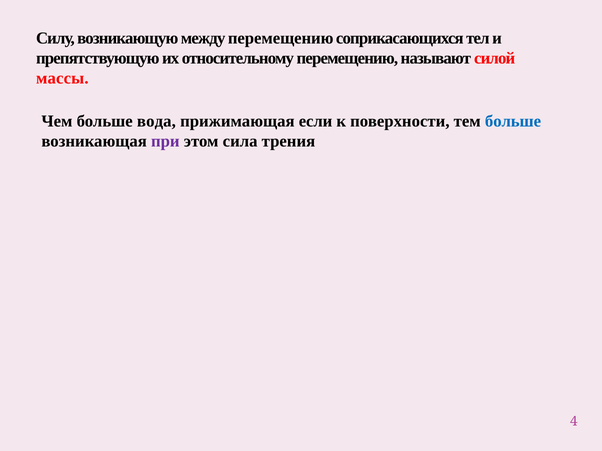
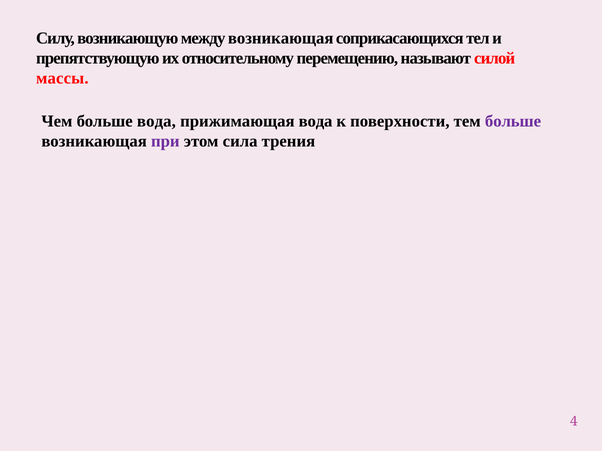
между перемещению: перемещению -> возникающая (281, 38)
прижимающая если: если -> вода (316, 121)
больше colour: blue -> purple (513, 121)
